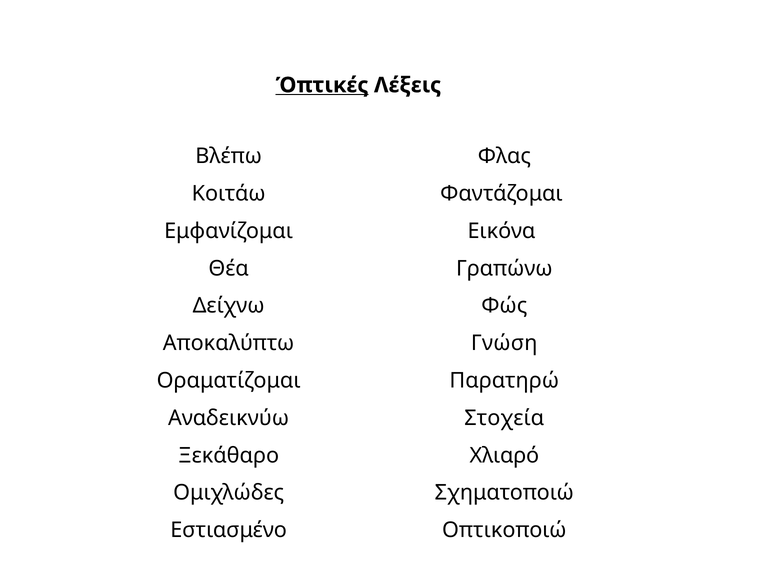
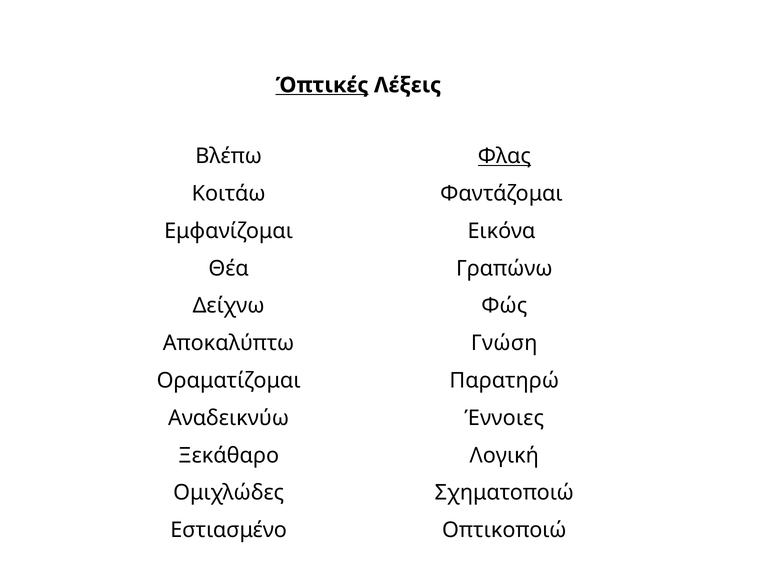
Φλας underline: none -> present (504, 156)
Στοχεία: Στοχεία -> Έννοιες (504, 418)
Χλιαρό: Χλιαρό -> Λογική (504, 455)
